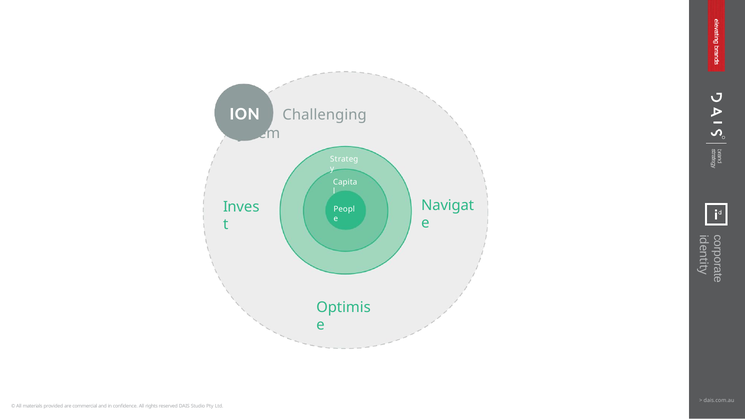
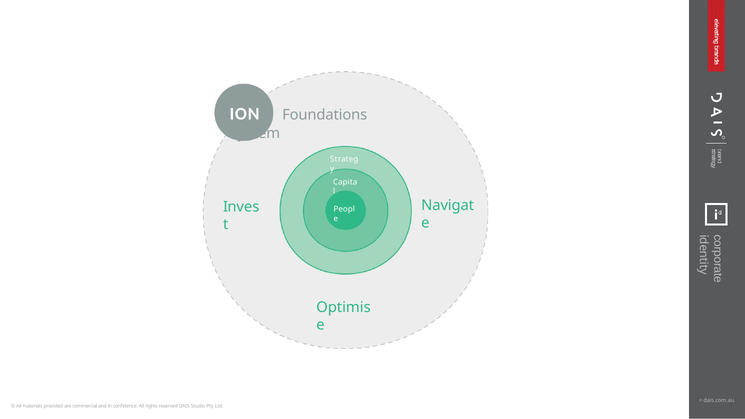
Challenging: Challenging -> Foundations (325, 115)
